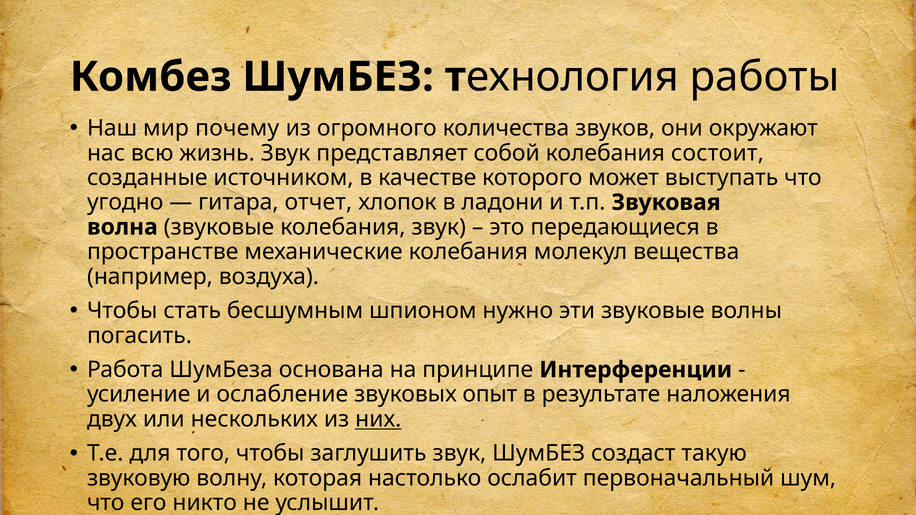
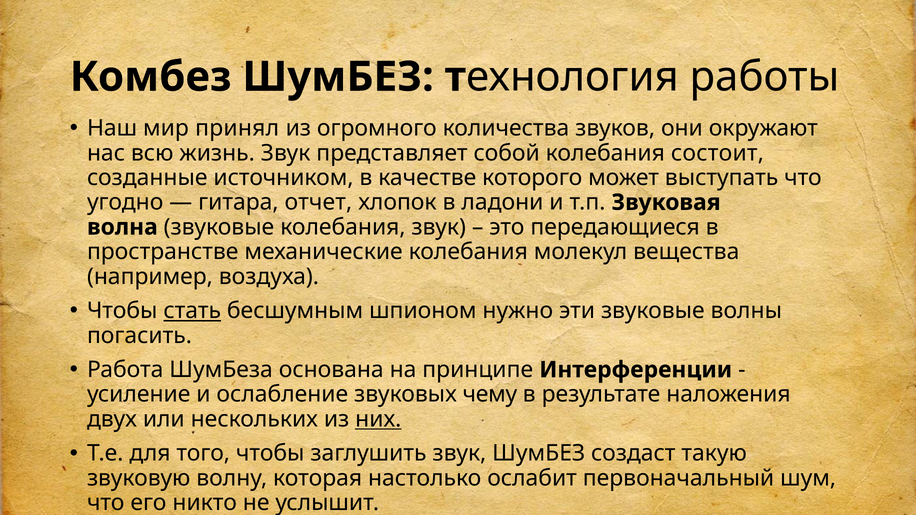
почему: почему -> принял (237, 128)
стать underline: none -> present (192, 311)
опыт: опыт -> чему (490, 395)
